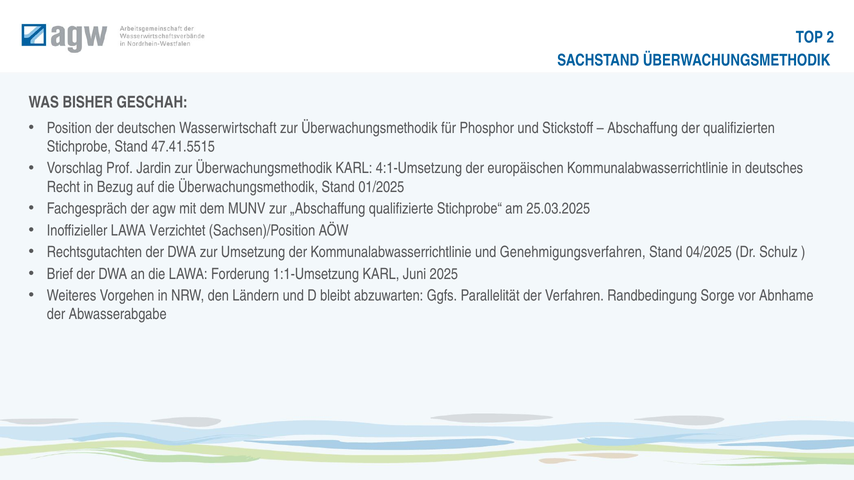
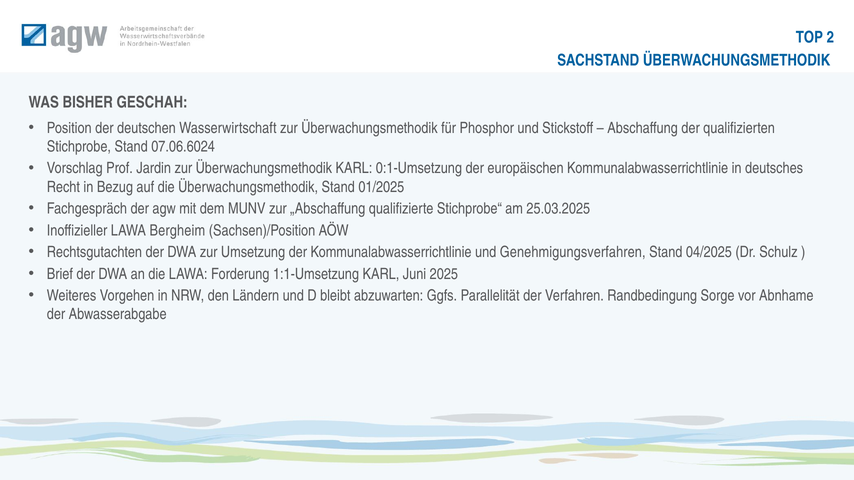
47.41.5515: 47.41.5515 -> 07.06.6024 (183, 147)
4:1-Umsetzung: 4:1-Umsetzung -> 0:1-Umsetzung (419, 168)
Verzichtet: Verzichtet -> Bergheim (177, 231)
